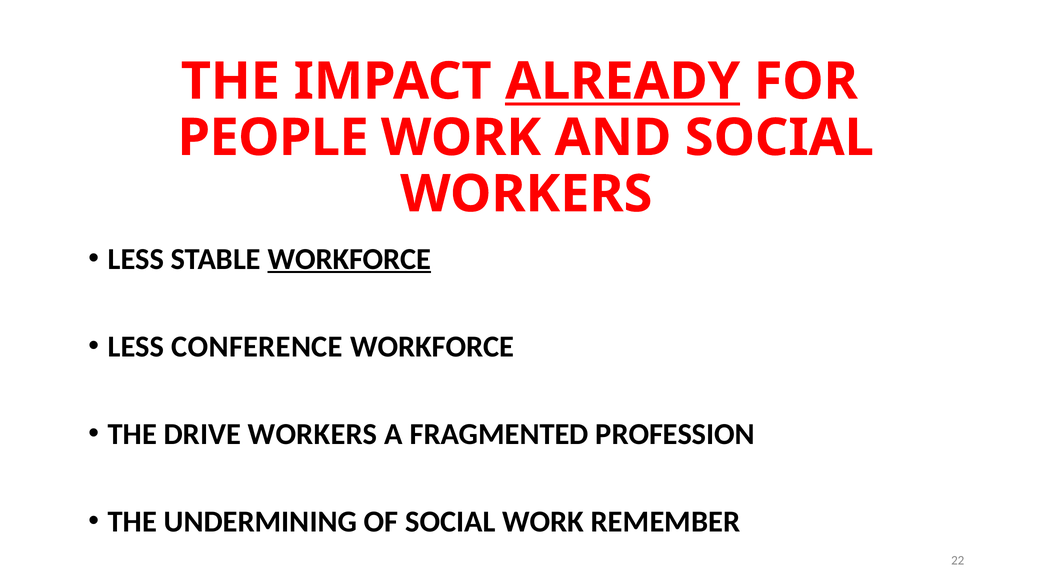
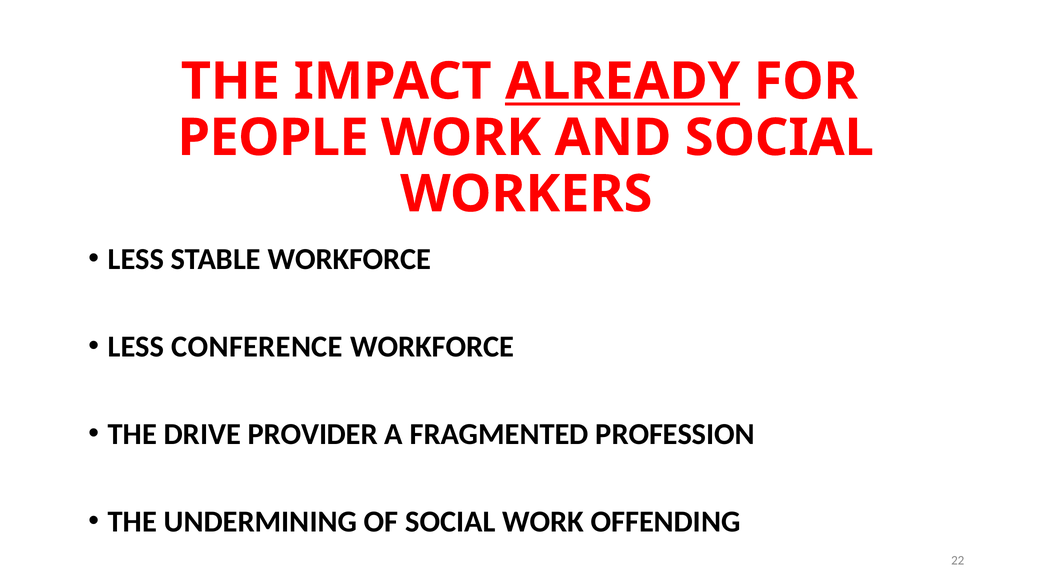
WORKFORCE underline: present -> none (349, 259)
DRIVE WORKERS: WORKERS -> PROVIDER (313, 434)
REMEMBER: REMEMBER -> OFFENDING (666, 522)
